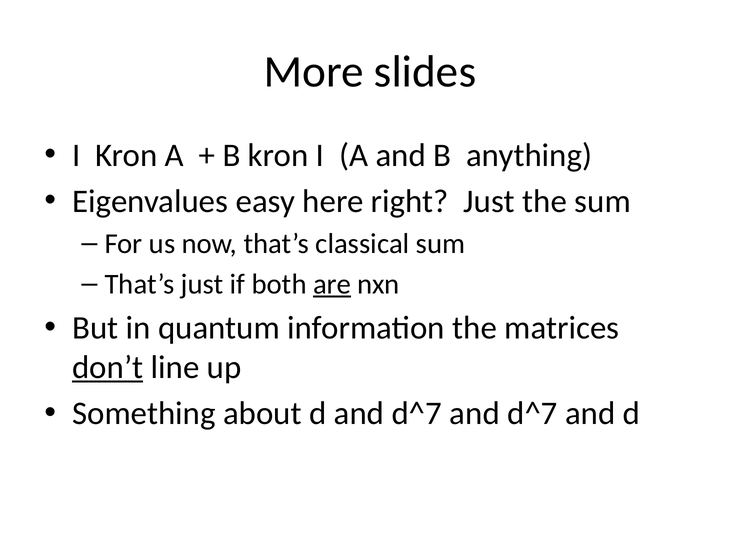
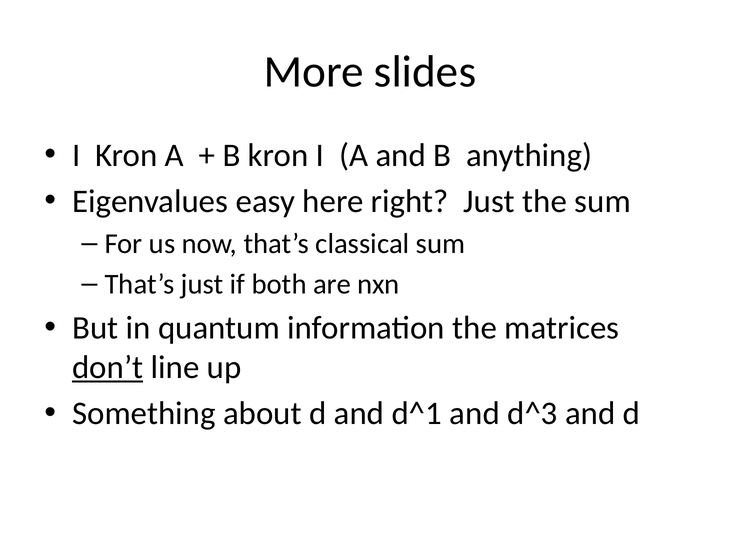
are underline: present -> none (332, 284)
d and d^7: d^7 -> d^1 (417, 414)
d^7: d^7 -> d^3 (532, 414)
